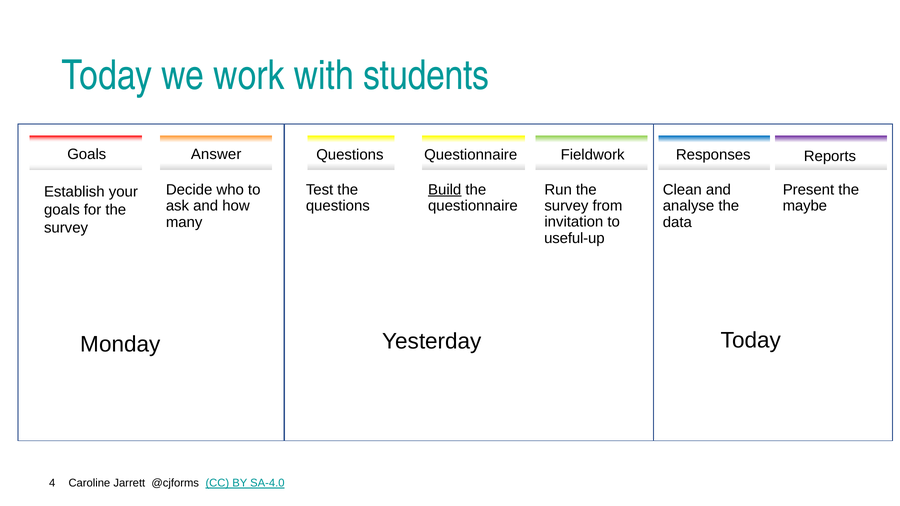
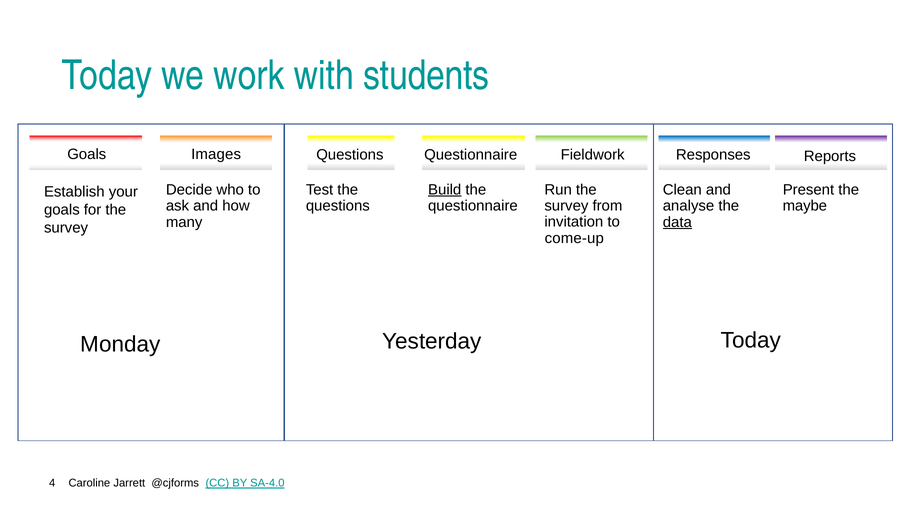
Answer: Answer -> Images (216, 155)
data underline: none -> present (677, 222)
useful-up: useful-up -> come-up (574, 238)
